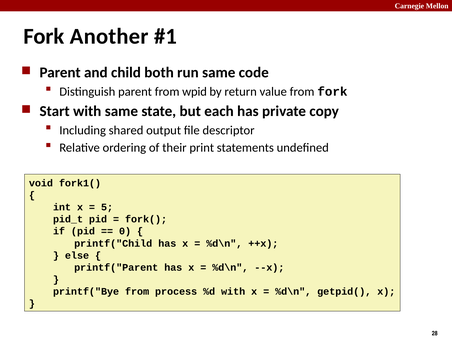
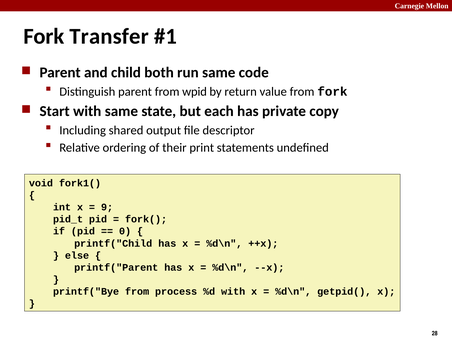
Another: Another -> Transfer (109, 36)
5: 5 -> 9 (107, 207)
